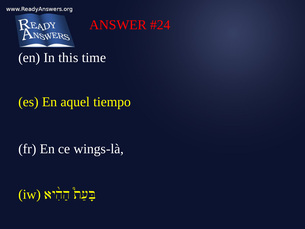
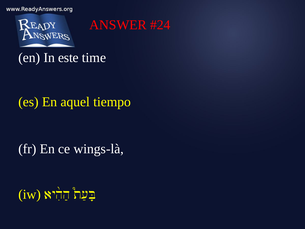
this: this -> este (68, 58)
